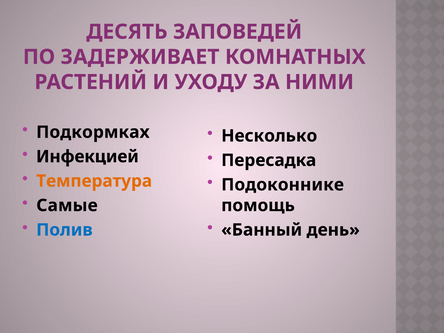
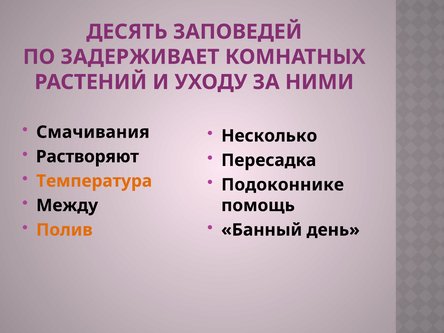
Подкормках: Подкормках -> Смачивания (93, 132)
Инфекцией: Инфекцией -> Растворяют (87, 157)
Самые: Самые -> Между (67, 205)
Полив colour: blue -> orange (64, 230)
